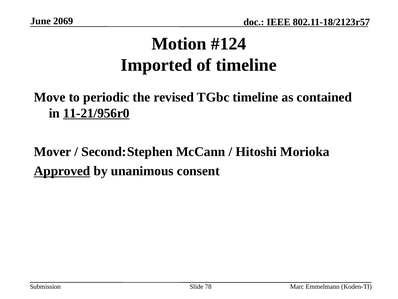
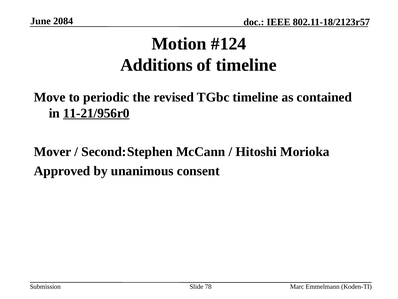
2069: 2069 -> 2084 (63, 21)
Imported: Imported -> Additions (157, 65)
Approved underline: present -> none (62, 171)
